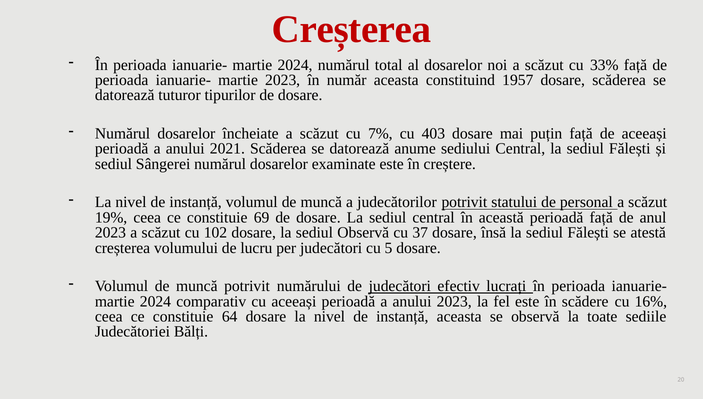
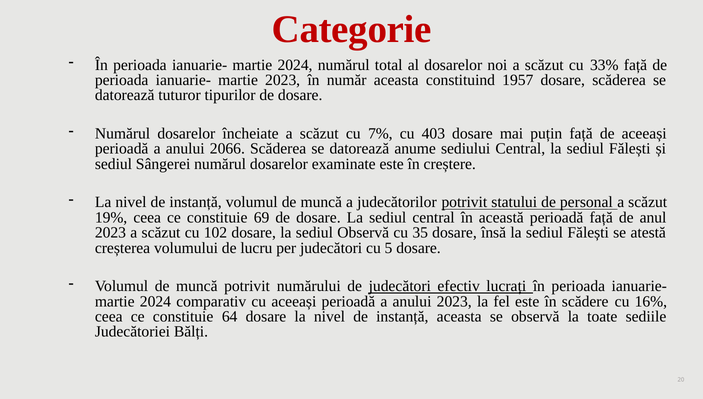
Creșterea: Creșterea -> Categorie (352, 29)
2021: 2021 -> 2066 (227, 149)
37: 37 -> 35 (420, 232)
